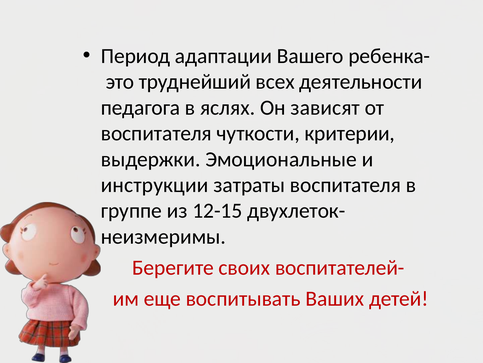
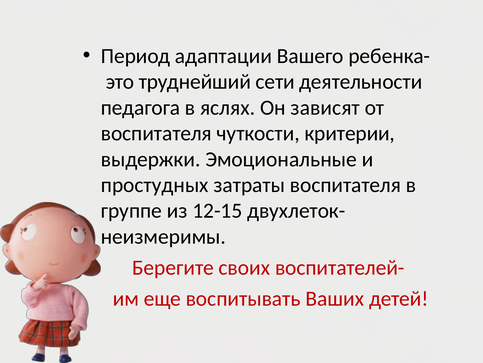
всех: всех -> сети (275, 82)
инструкции: инструкции -> простудных (155, 185)
